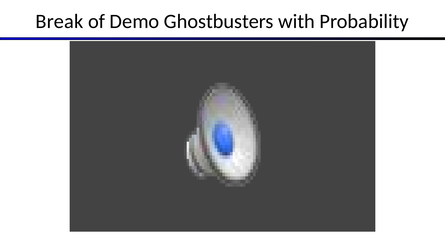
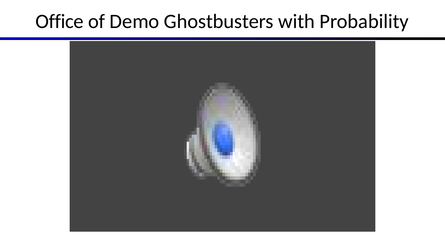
Break: Break -> Office (60, 21)
